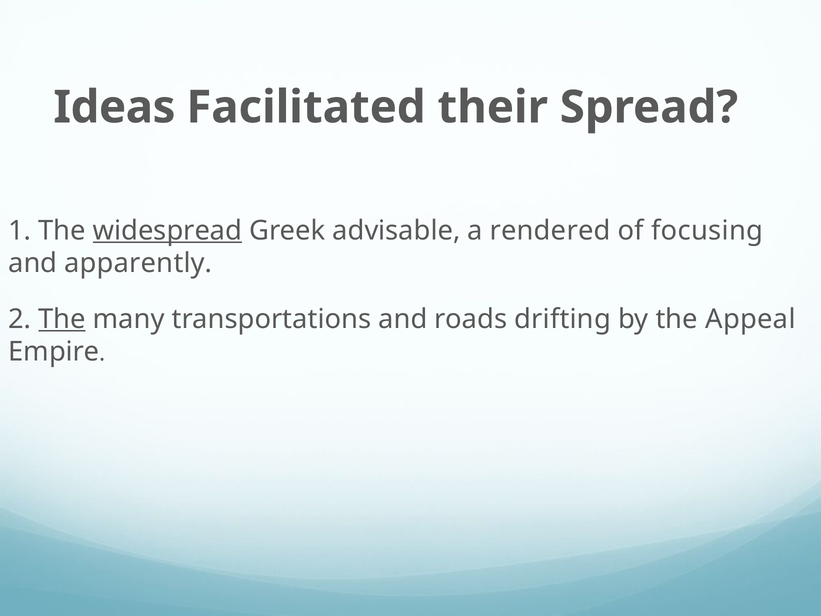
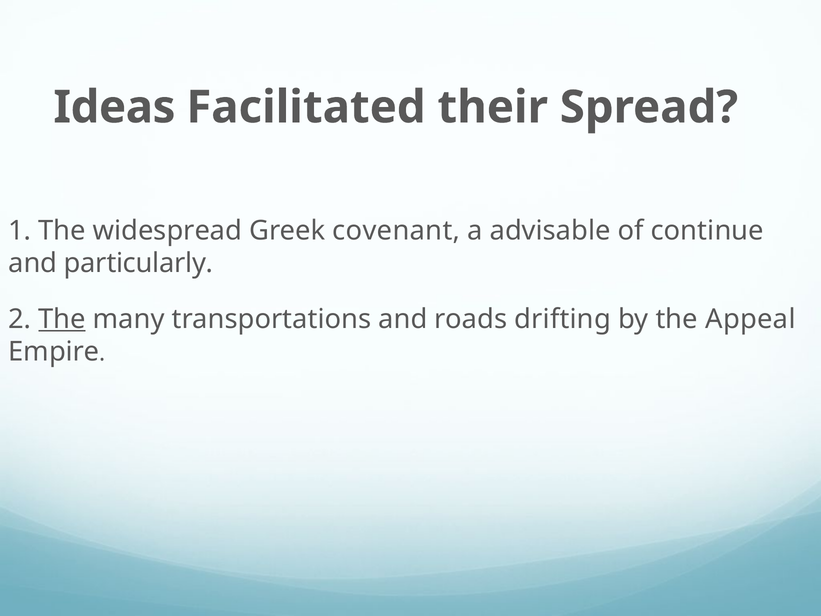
widespread underline: present -> none (167, 230)
advisable: advisable -> covenant (396, 230)
rendered: rendered -> advisable (550, 230)
focusing: focusing -> continue (707, 230)
apparently: apparently -> particularly (138, 263)
